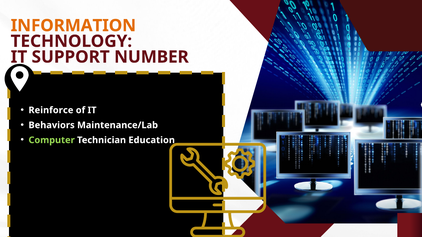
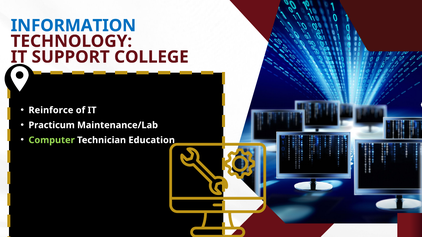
INFORMATION colour: orange -> blue (73, 26)
NUMBER: NUMBER -> COLLEGE (151, 57)
Behaviors: Behaviors -> Practicum (52, 125)
